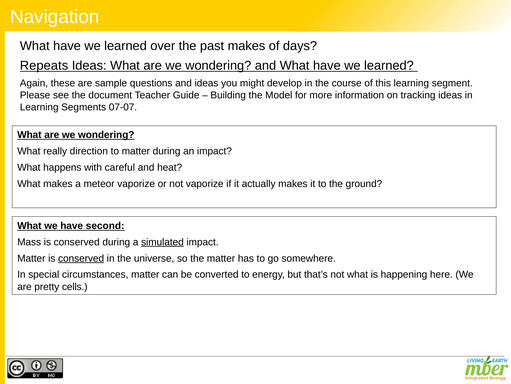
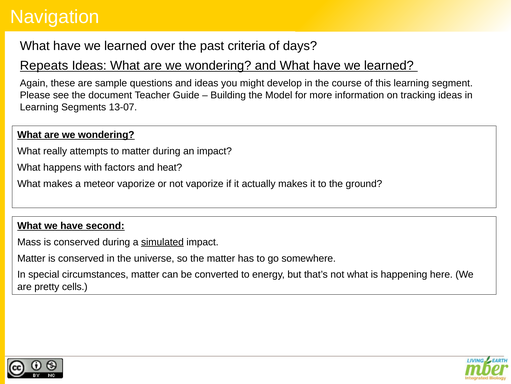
past makes: makes -> criteria (247, 46)
07-07: 07-07 -> 13-07 (123, 107)
direction: direction -> attempts (89, 151)
careful: careful -> factors (120, 167)
conserved underline: present -> none (81, 258)
